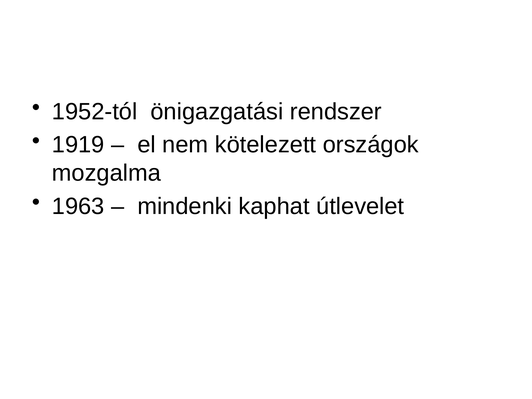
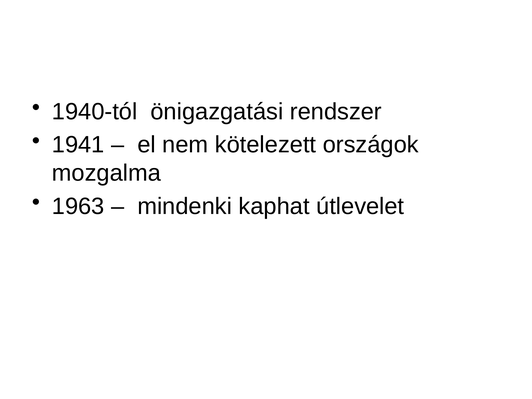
1952-tól: 1952-tól -> 1940-tól (95, 112)
1919: 1919 -> 1941 (78, 145)
